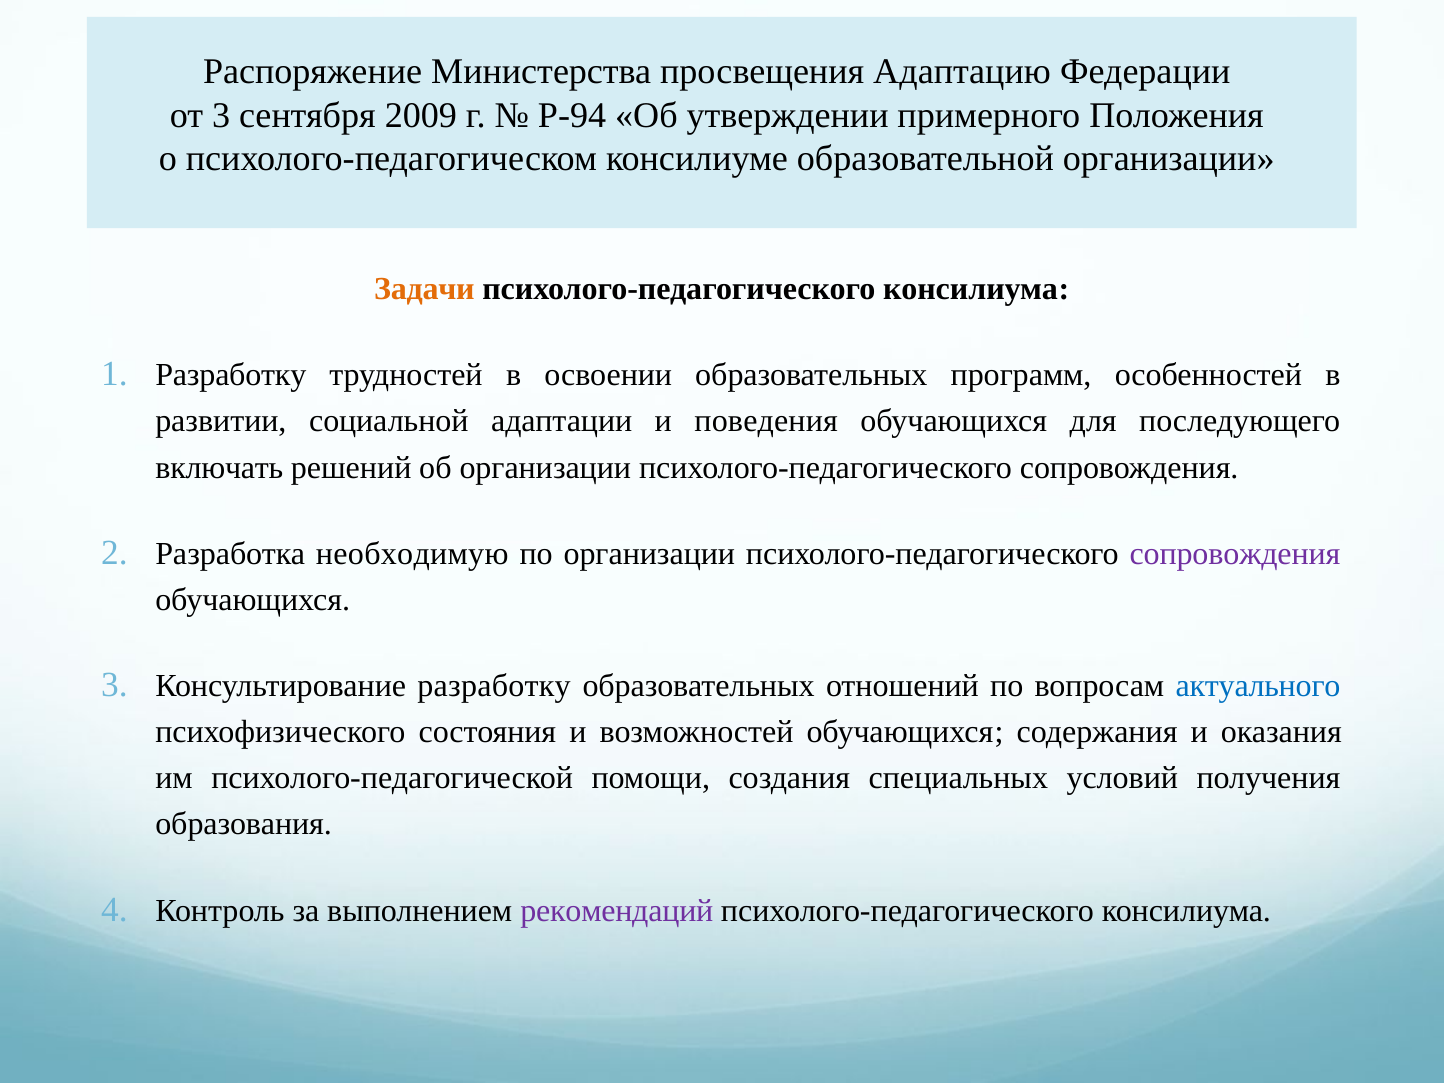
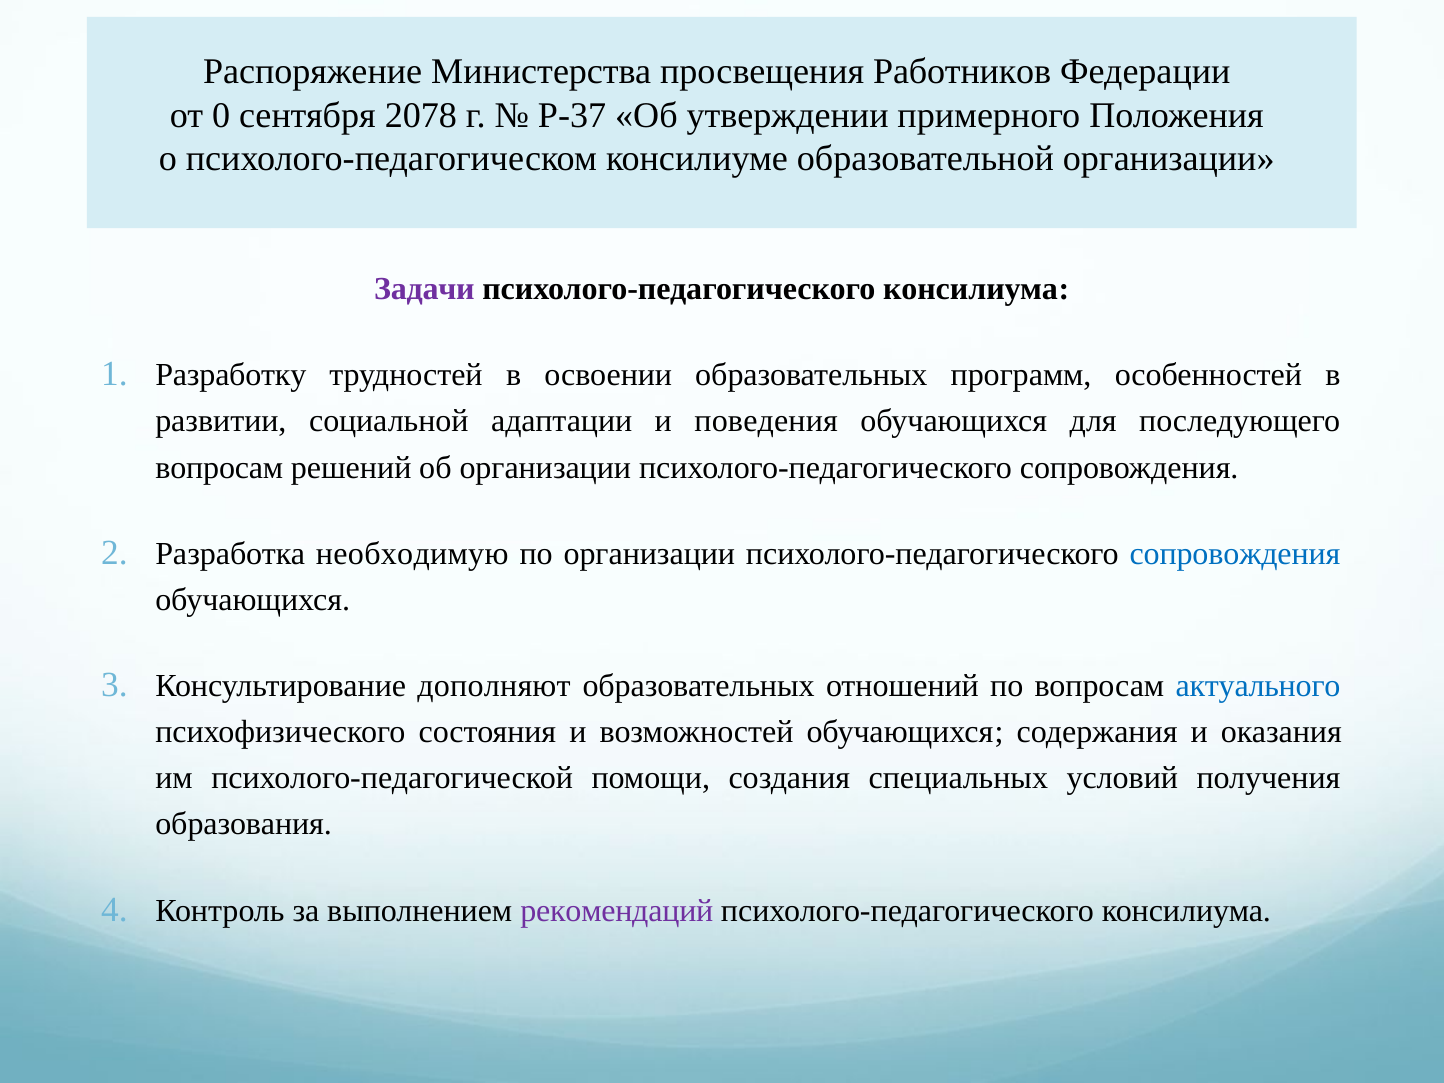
Адаптацию: Адаптацию -> Работников (962, 72)
от 3: 3 -> 0 (221, 115)
2009: 2009 -> 2078 (421, 115)
Р-94: Р-94 -> Р-37 (572, 115)
Задачи colour: orange -> purple (424, 289)
включать: включать -> вопросам (219, 467)
сопровождения colour: purple -> blue (1235, 554)
Консультирование разработку: разработку -> дополняют (494, 686)
